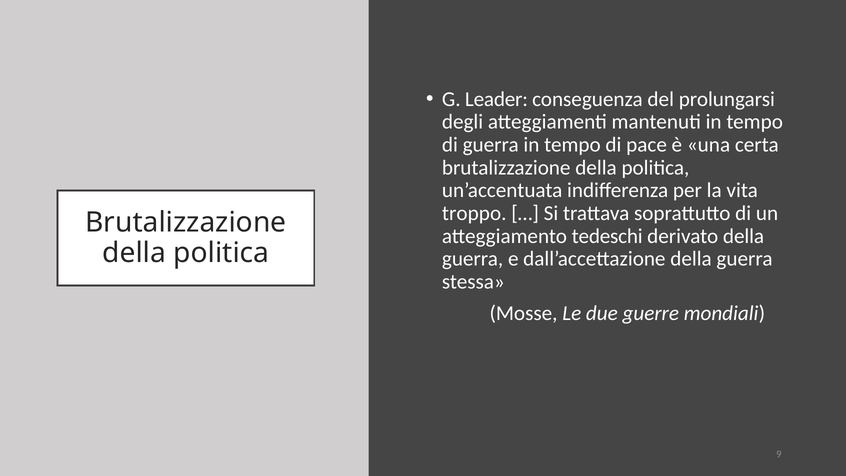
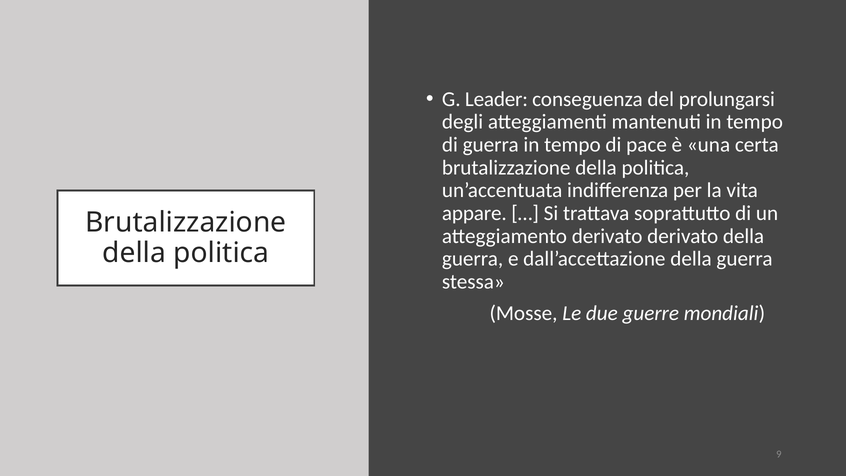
troppo: troppo -> appare (474, 213)
atteggiamento tedeschi: tedeschi -> derivato (607, 236)
